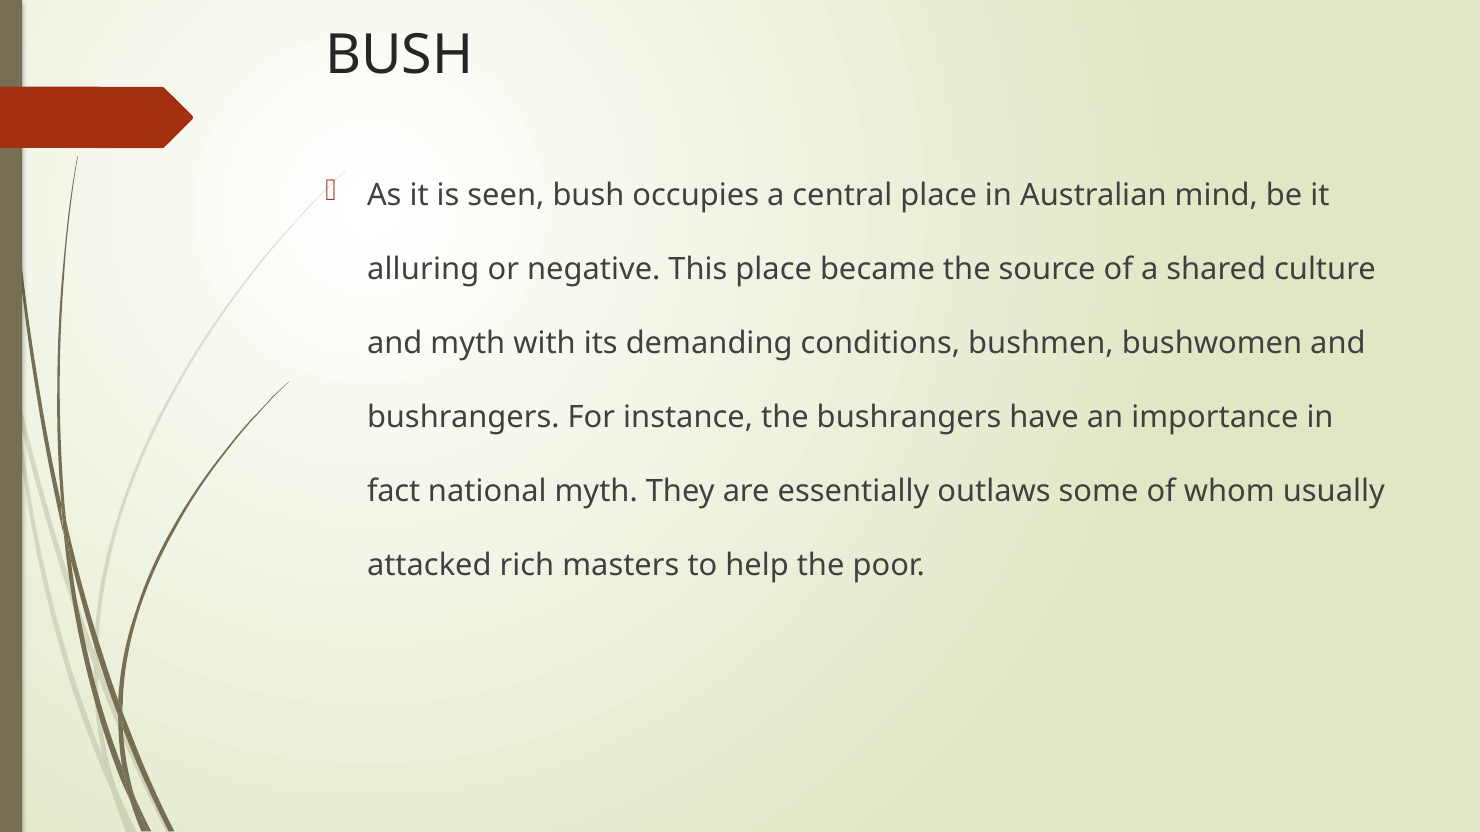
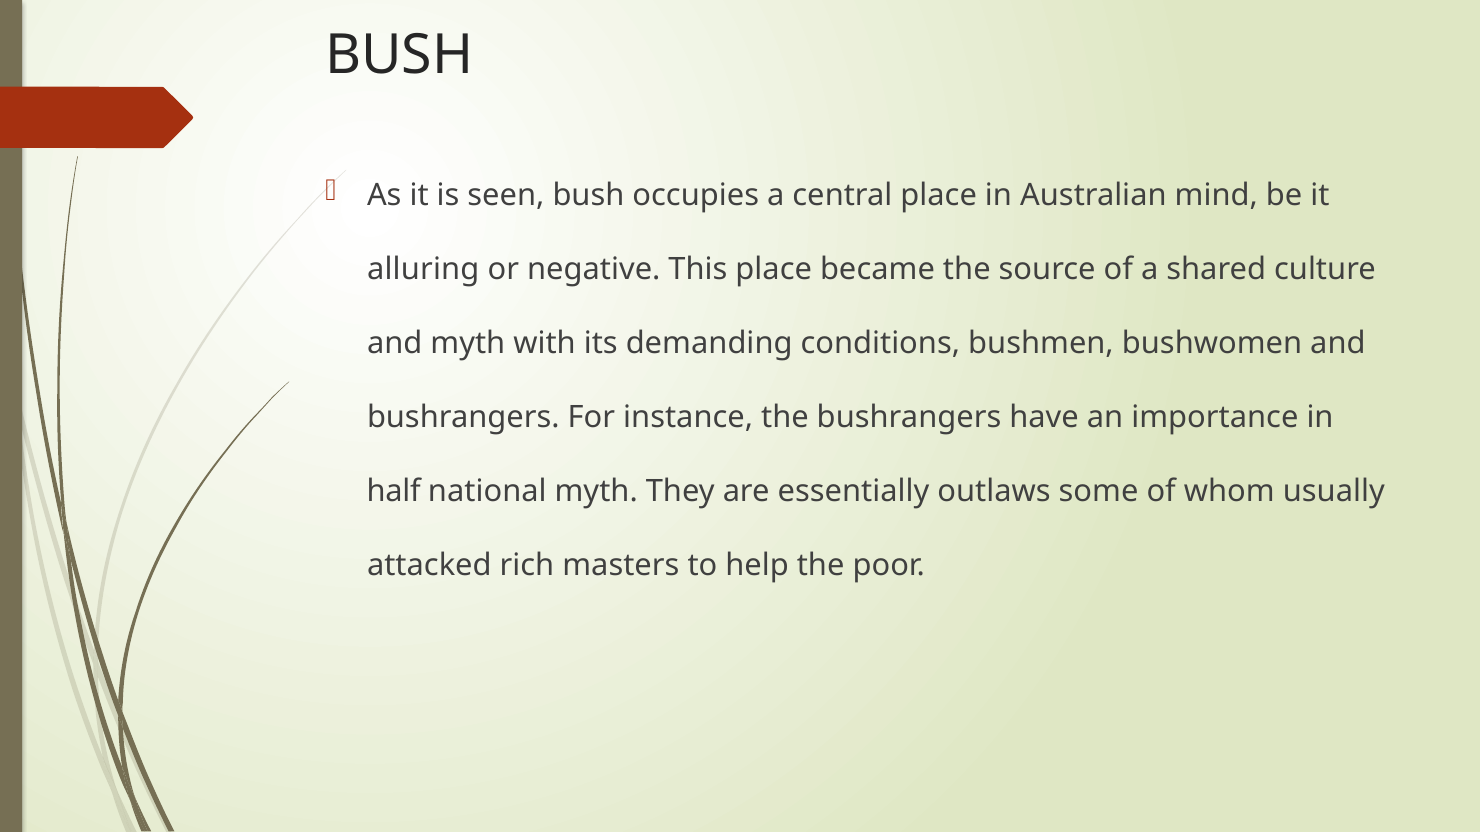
fact: fact -> half (394, 492)
